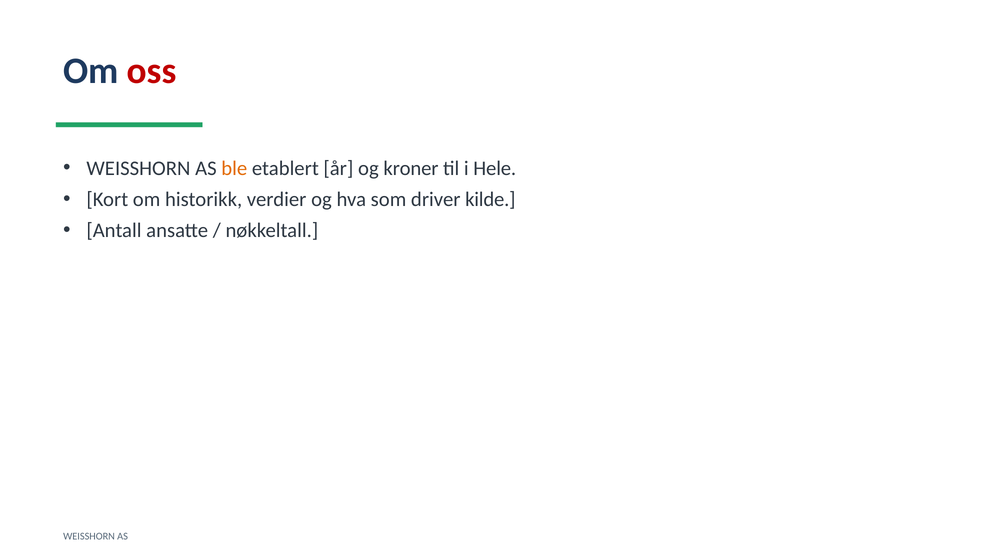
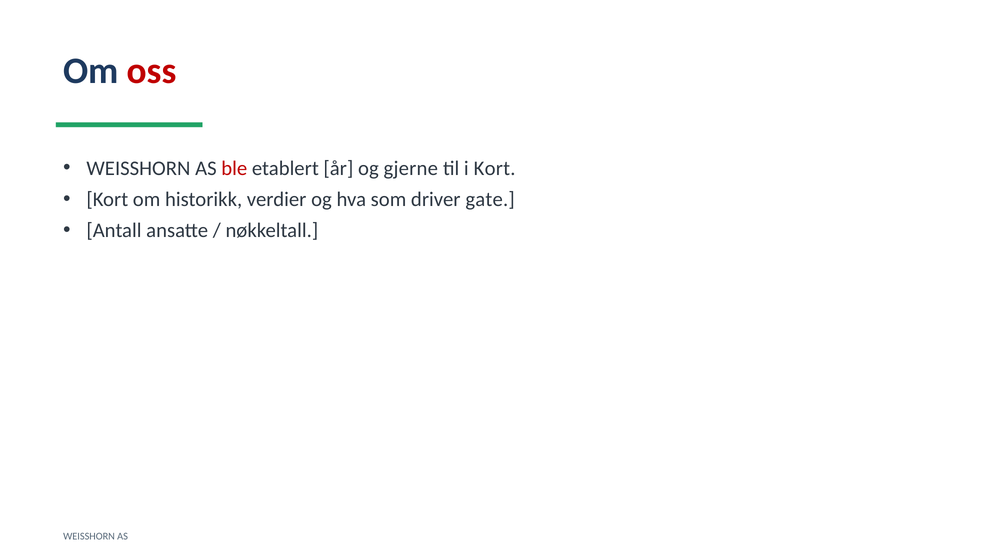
ble colour: orange -> red (234, 168)
kroner: kroner -> gjerne (411, 168)
i Hele: Hele -> Kort (495, 168)
kilde: kilde -> gate (490, 199)
